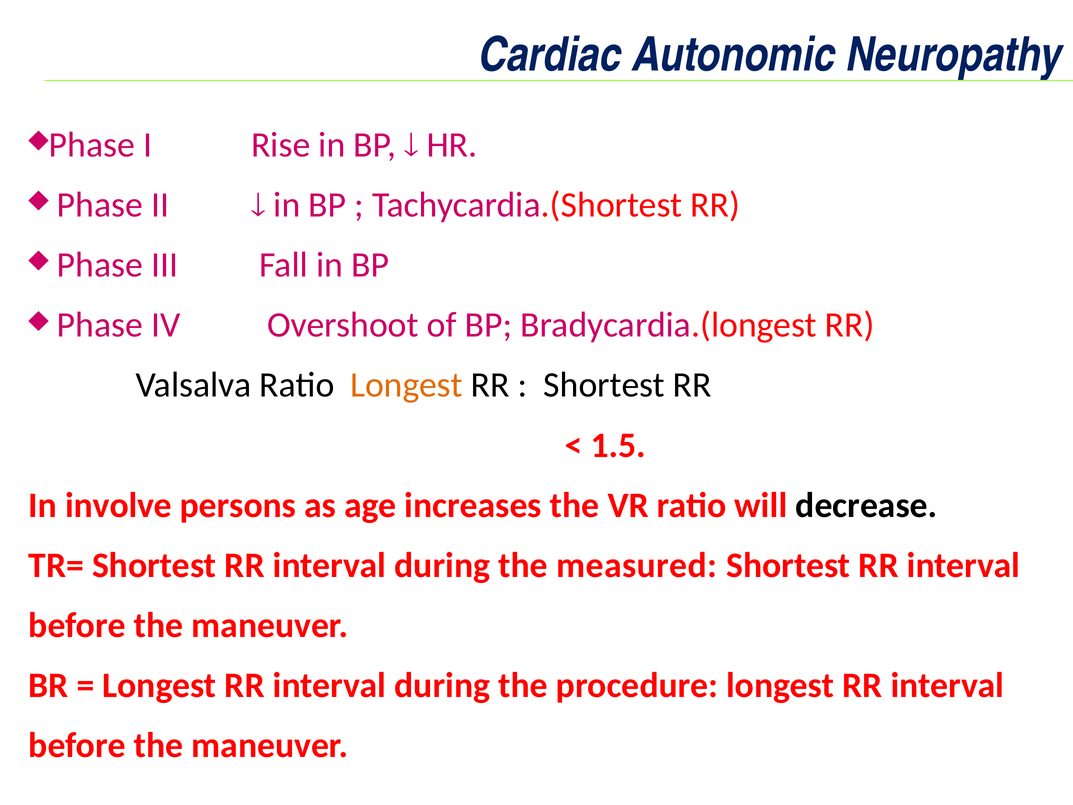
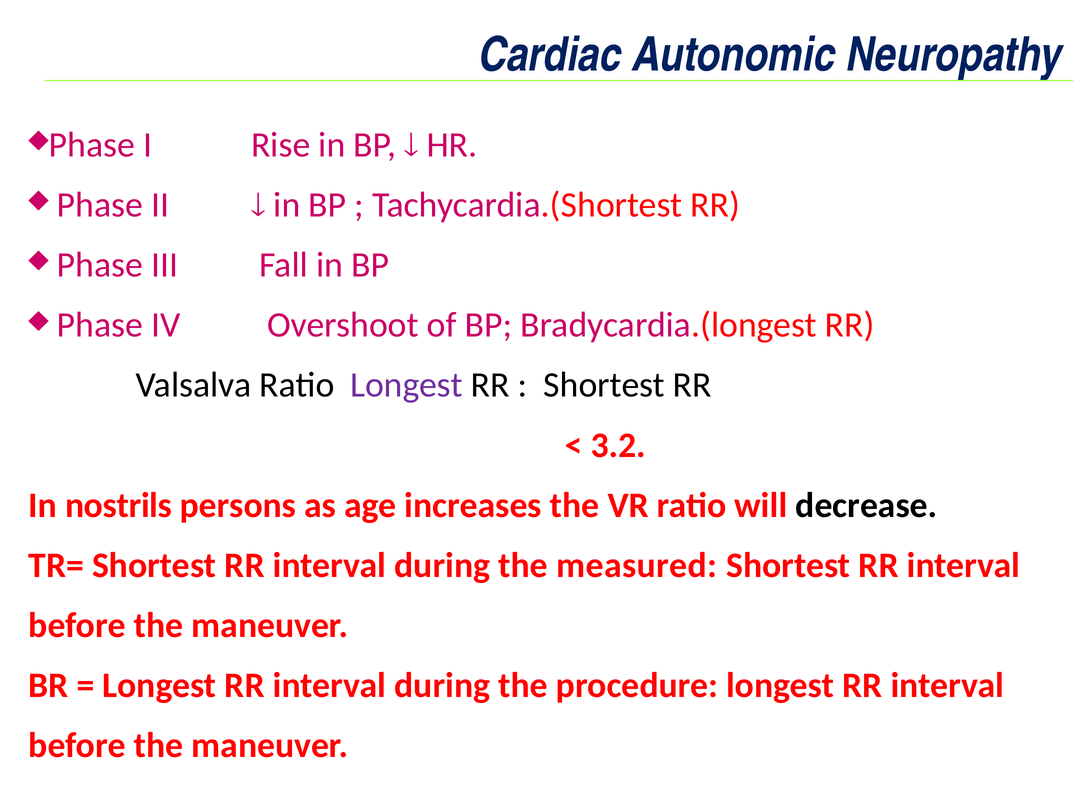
Longest colour: orange -> purple (407, 385)
1.5: 1.5 -> 3.2 (618, 445)
involve: involve -> nostrils (119, 505)
